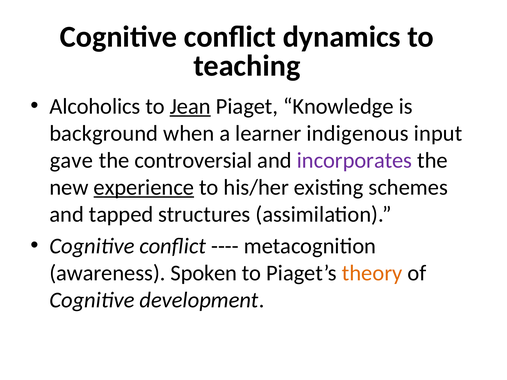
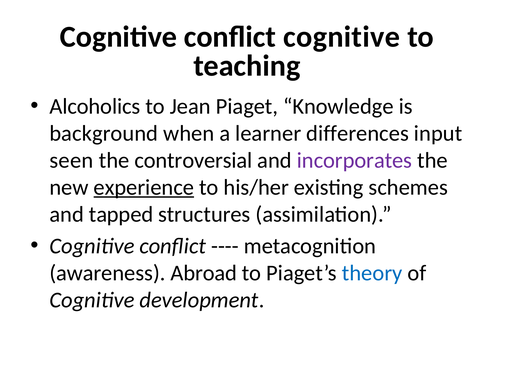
conflict dynamics: dynamics -> cognitive (342, 37)
Jean underline: present -> none (190, 106)
indigenous: indigenous -> differences (358, 133)
gave: gave -> seen (71, 161)
Spoken: Spoken -> Abroad (204, 273)
theory colour: orange -> blue (372, 273)
